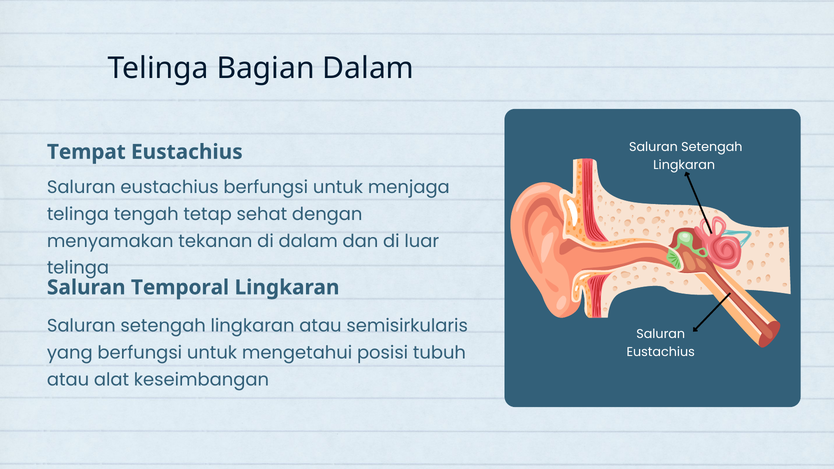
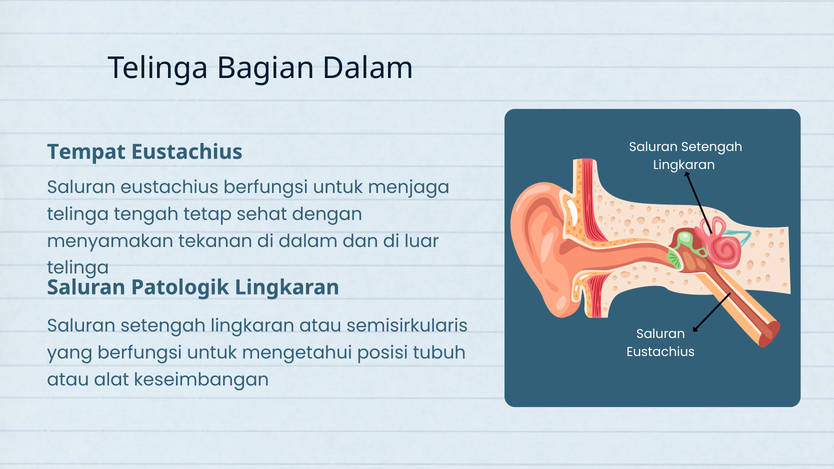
Temporal: Temporal -> Patologik (180, 288)
